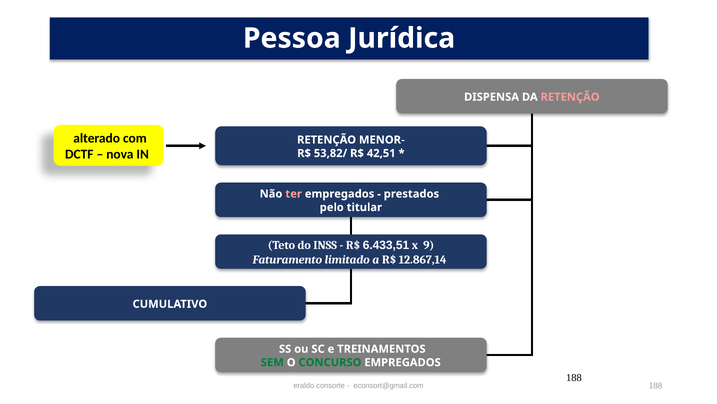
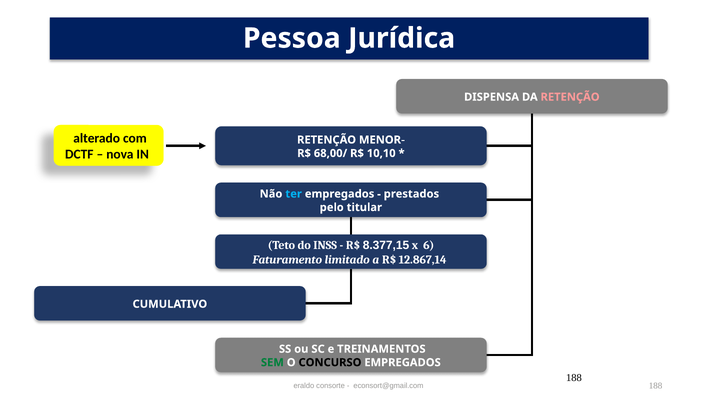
53,82/: 53,82/ -> 68,00/ (331, 153)
42,51: 42,51 -> 10,10 (381, 153)
ter colour: pink -> light blue (294, 194)
6.433,51: 6.433,51 -> 8.377,15 (386, 245)
9: 9 -> 6 (429, 245)
CONCURSO colour: green -> black (330, 362)
